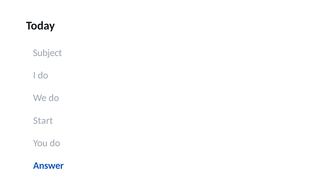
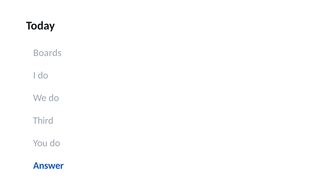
Subject: Subject -> Boards (47, 53)
Start: Start -> Third (43, 120)
